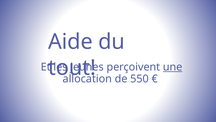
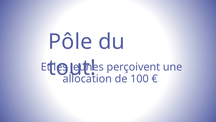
Aide: Aide -> Pôle (70, 42)
une underline: present -> none (173, 67)
550: 550 -> 100 (139, 78)
